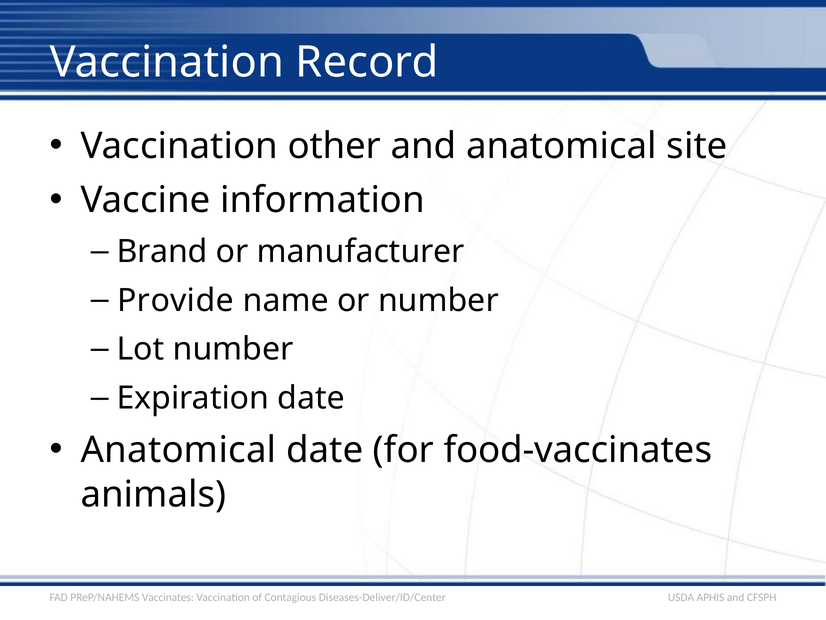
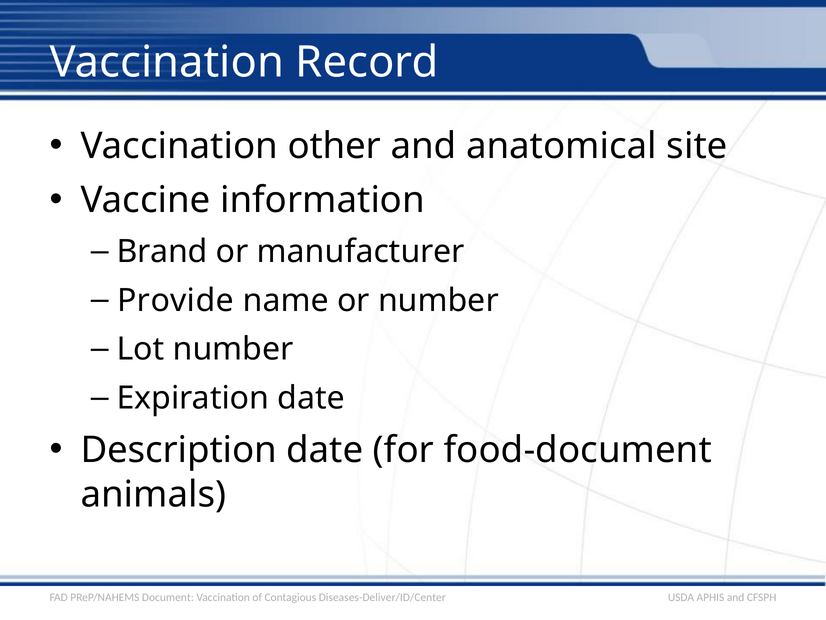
Anatomical: Anatomical -> Description (179, 450)
food-vaccinates: food-vaccinates -> food-document (578, 450)
Vaccinates: Vaccinates -> Document (168, 597)
